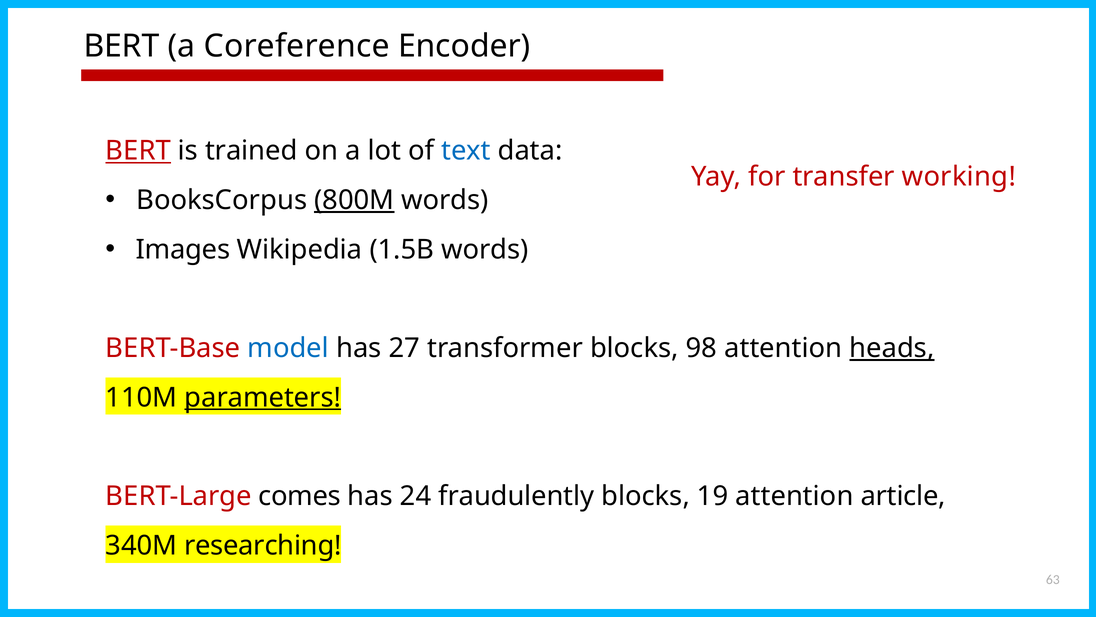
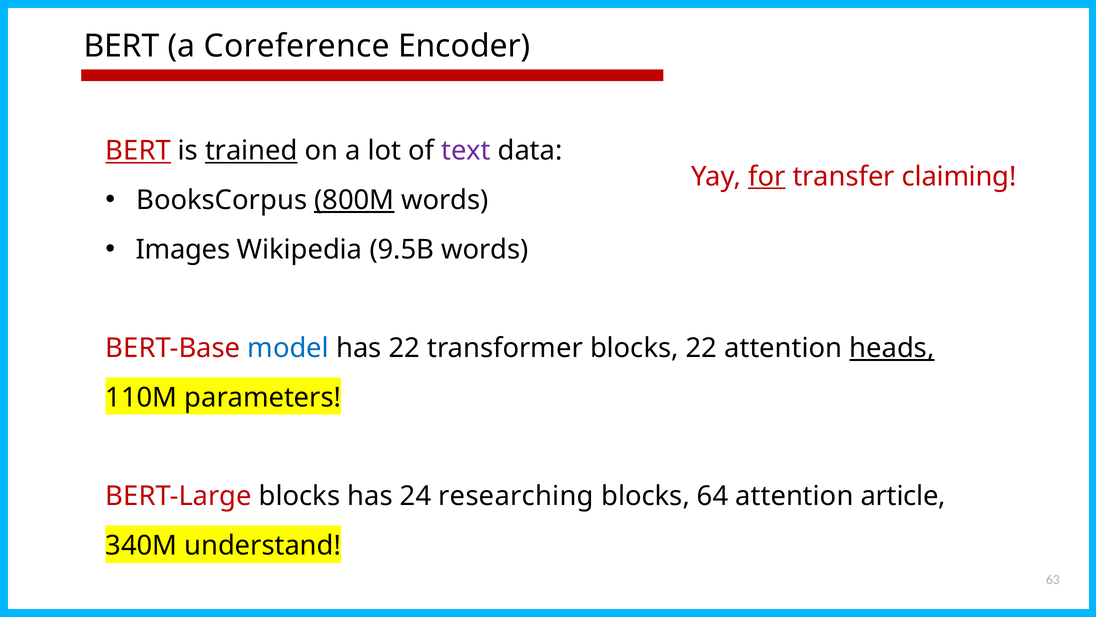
trained underline: none -> present (251, 151)
text colour: blue -> purple (466, 151)
for underline: none -> present (767, 176)
working: working -> claiming (959, 176)
1.5B: 1.5B -> 9.5B (402, 249)
has 27: 27 -> 22 (404, 348)
blocks 98: 98 -> 22 (701, 348)
parameters underline: present -> none (263, 397)
BERT-Large comes: comes -> blocks (299, 496)
fraudulently: fraudulently -> researching (516, 496)
19: 19 -> 64 (713, 496)
researching: researching -> understand (263, 545)
